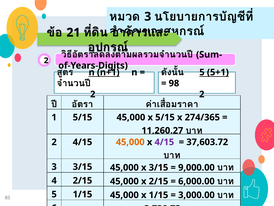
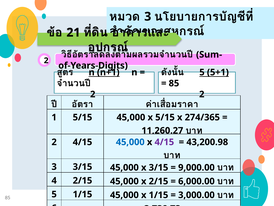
98: 98 -> 85 (174, 83)
45,000 colour: orange -> blue (130, 142)
37,603.72: 37,603.72 -> 43,200.98 (207, 142)
